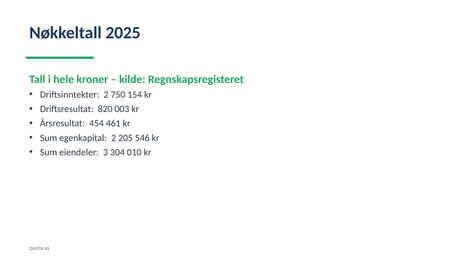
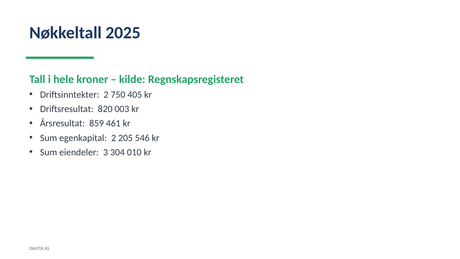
154: 154 -> 405 (135, 95)
454: 454 -> 859 (97, 123)
